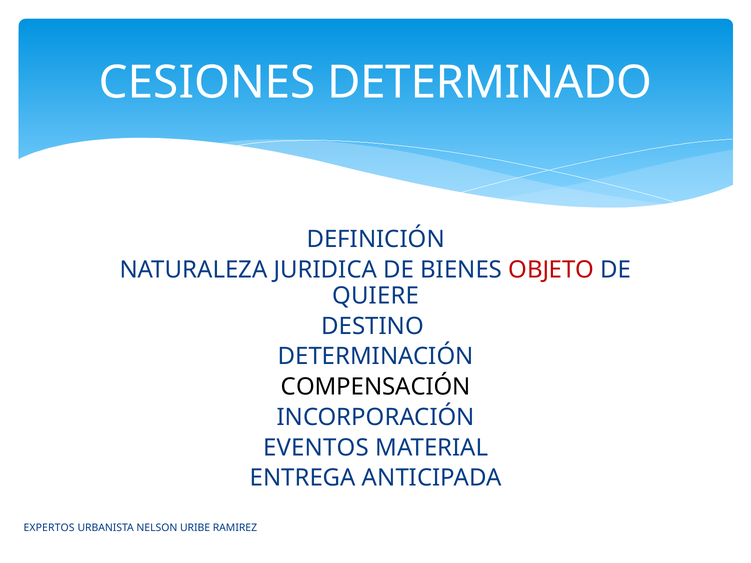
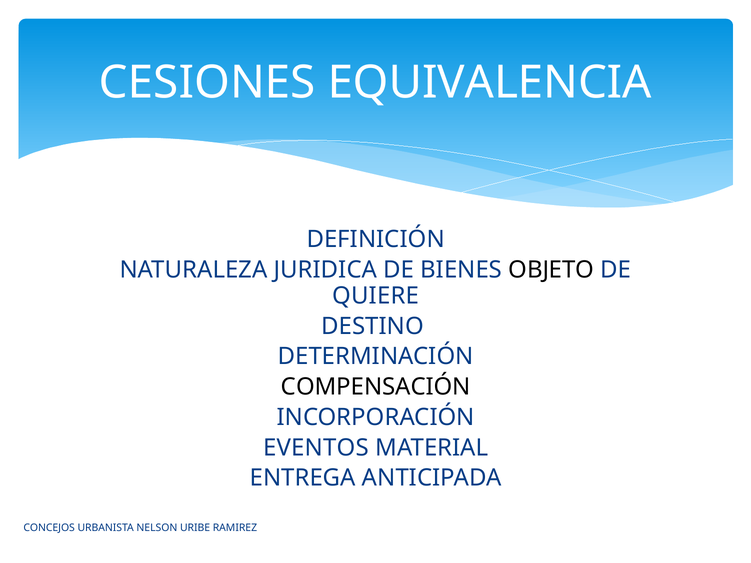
DETERMINADO: DETERMINADO -> EQUIVALENCIA (490, 82)
OBJETO colour: red -> black (551, 270)
EXPERTOS: EXPERTOS -> CONCEJOS (49, 528)
